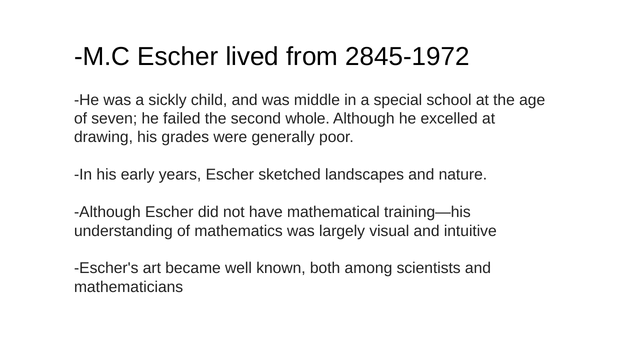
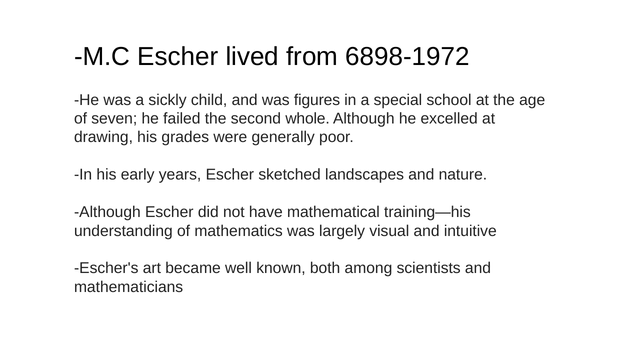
2845-1972: 2845-1972 -> 6898-1972 (408, 57)
middle: middle -> figures (317, 100)
